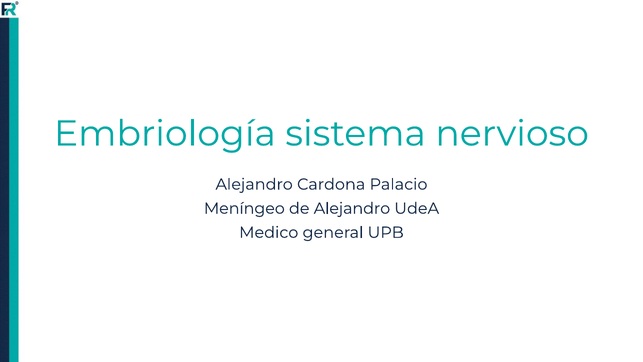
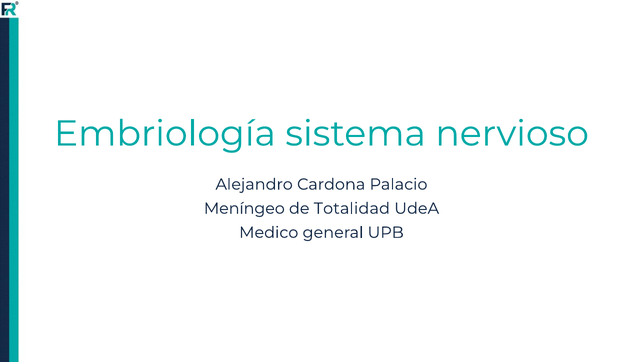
de Alejandro: Alejandro -> Totalidad (352, 208)
